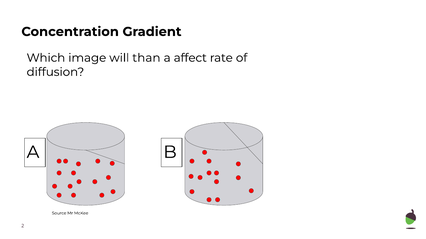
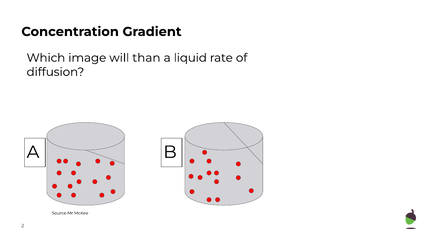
affect: affect -> liquid (190, 58)
